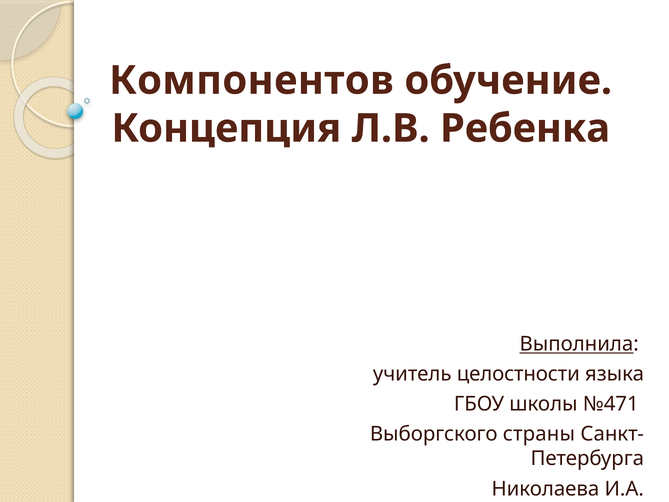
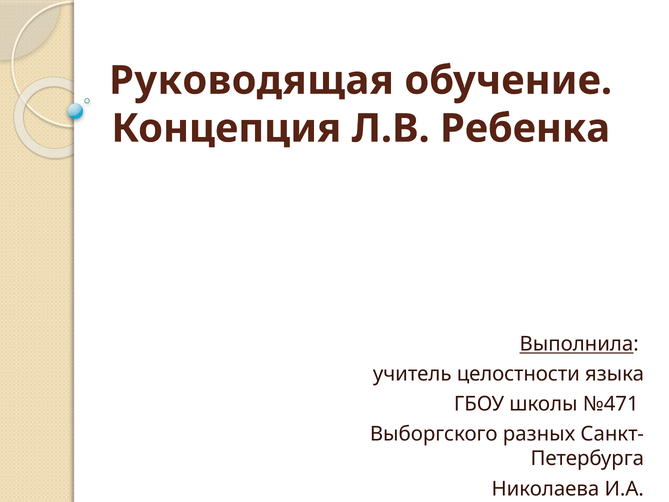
Компонентов: Компонентов -> Руководящая (251, 81)
страны: страны -> разных (539, 434)
